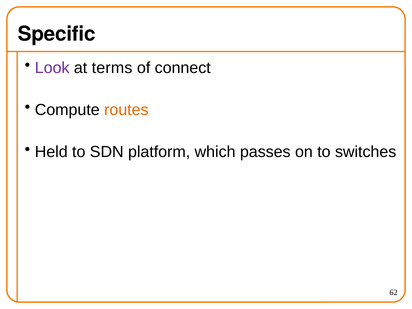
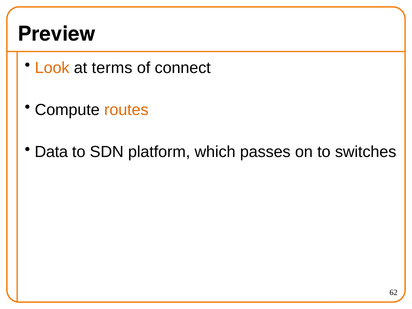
Specific: Specific -> Preview (57, 34)
Look colour: purple -> orange (52, 68)
Held: Held -> Data (51, 152)
